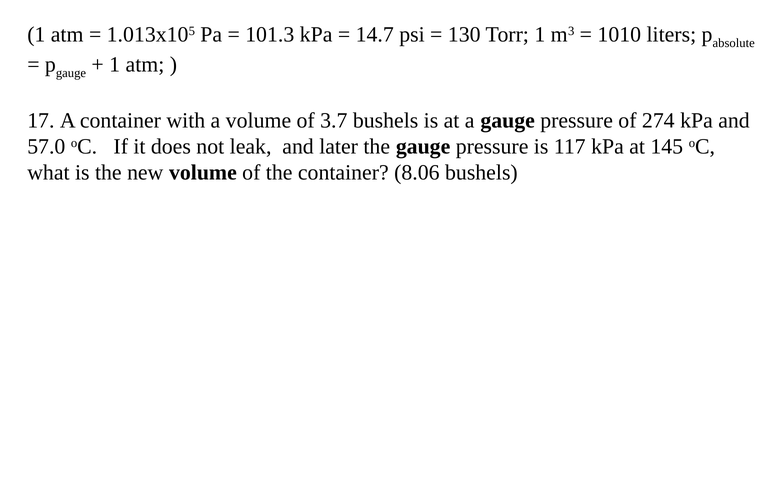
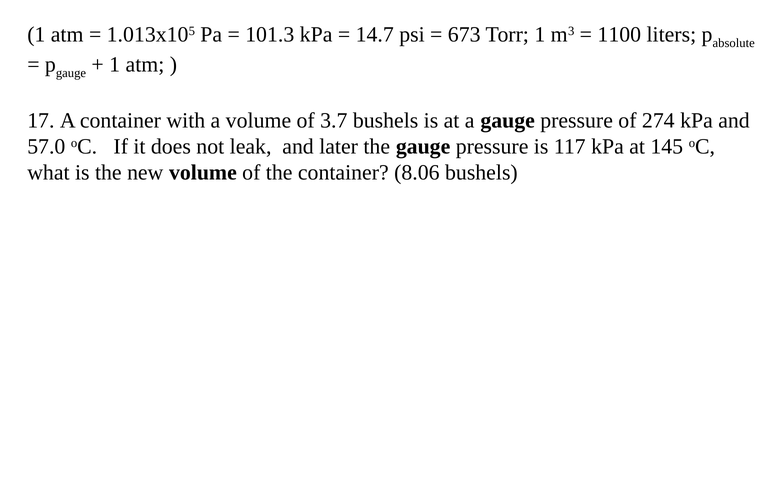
130: 130 -> 673 (464, 35)
1010: 1010 -> 1100 (619, 35)
